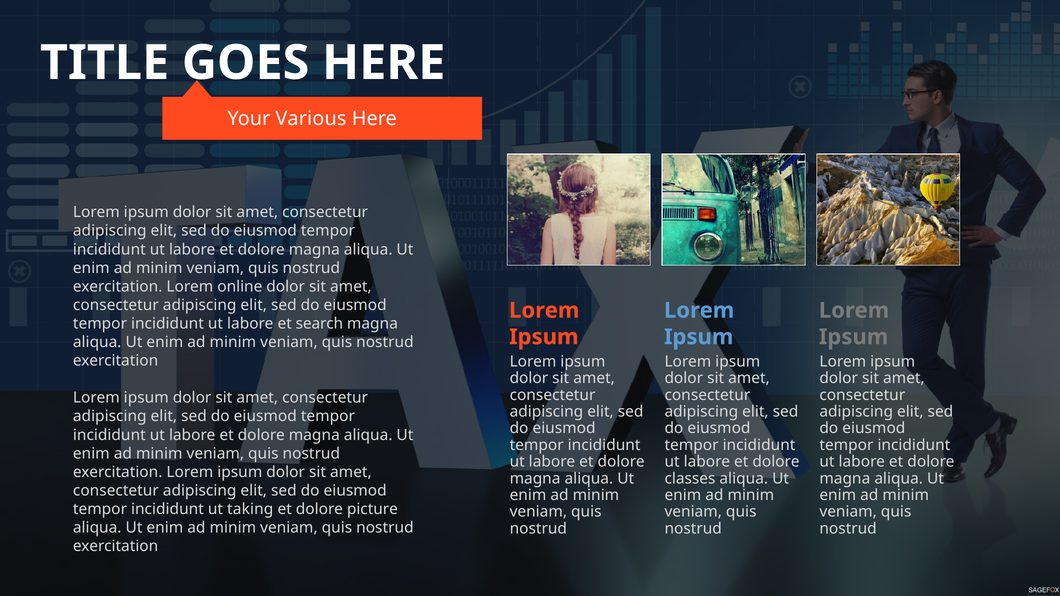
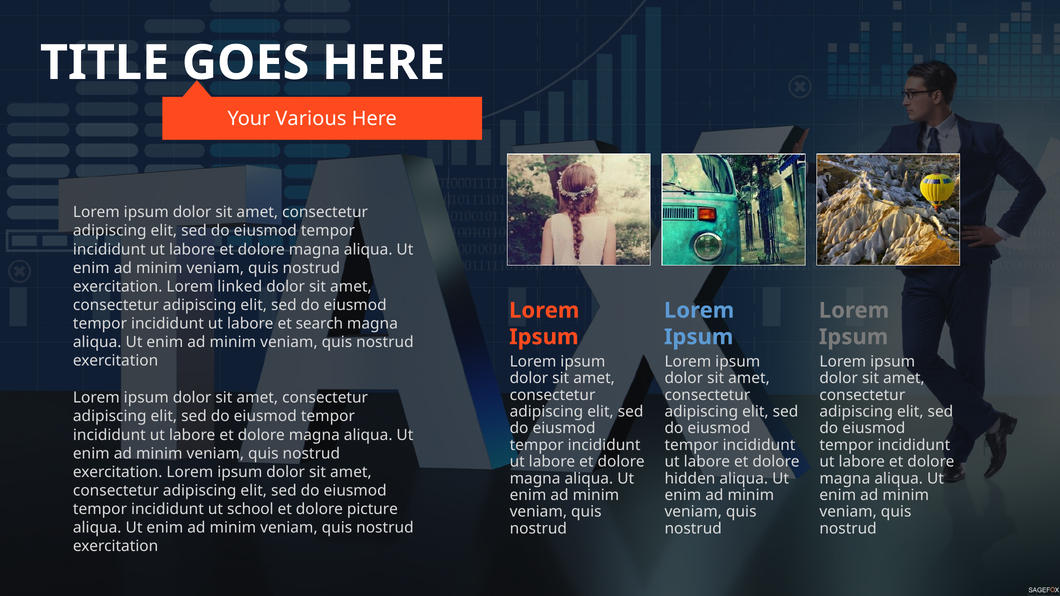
online: online -> linked (240, 287)
classes: classes -> hidden (690, 479)
taking: taking -> school (250, 509)
